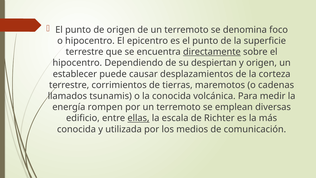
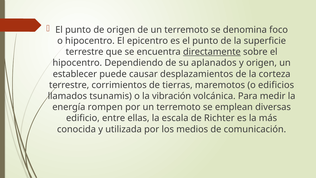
despiertan: despiertan -> aplanados (214, 63)
cadenas: cadenas -> edificios (276, 85)
la conocida: conocida -> vibración (172, 96)
ellas underline: present -> none (138, 118)
